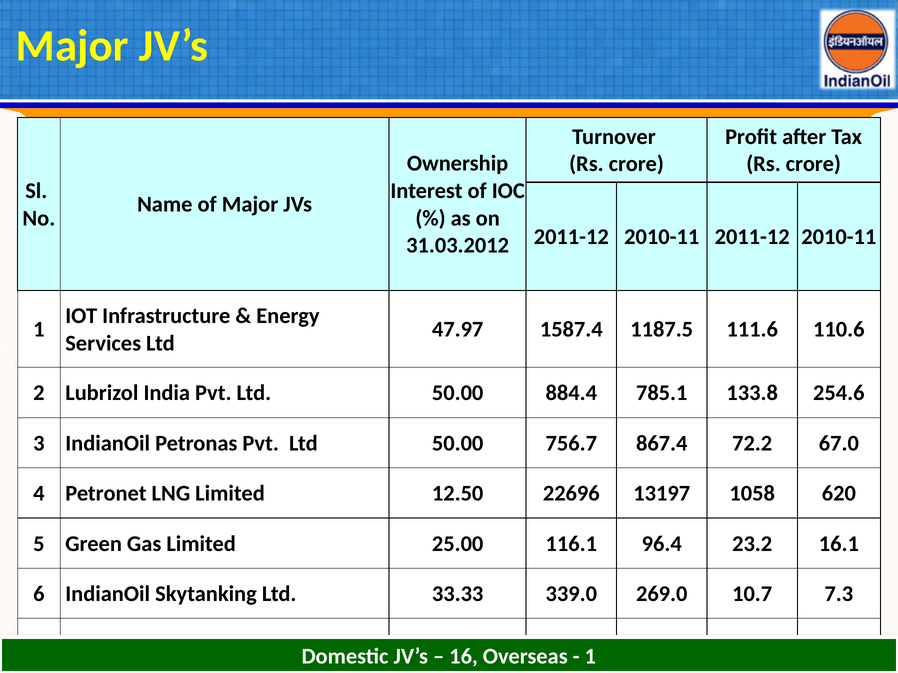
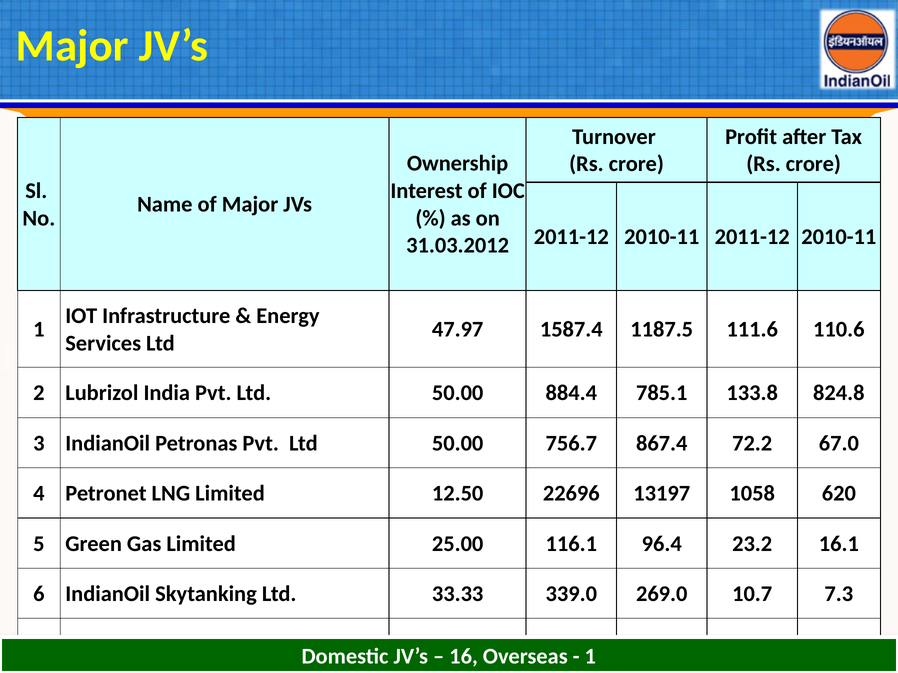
254.6: 254.6 -> 824.8 (839, 393)
